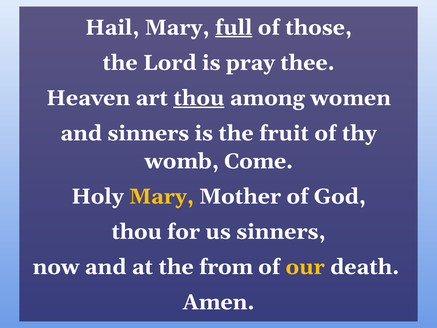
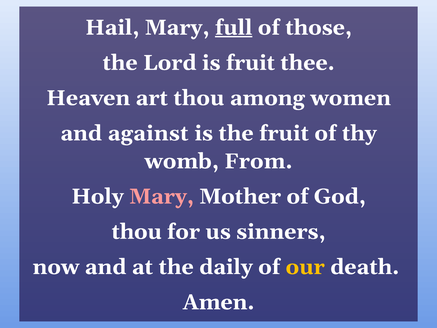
is pray: pray -> fruit (250, 63)
thou underline: present -> none (199, 98)
and sinners: sinners -> against (148, 133)
Come: Come -> From (258, 161)
Mary colour: yellow -> pink (162, 196)
from: from -> daily (226, 267)
